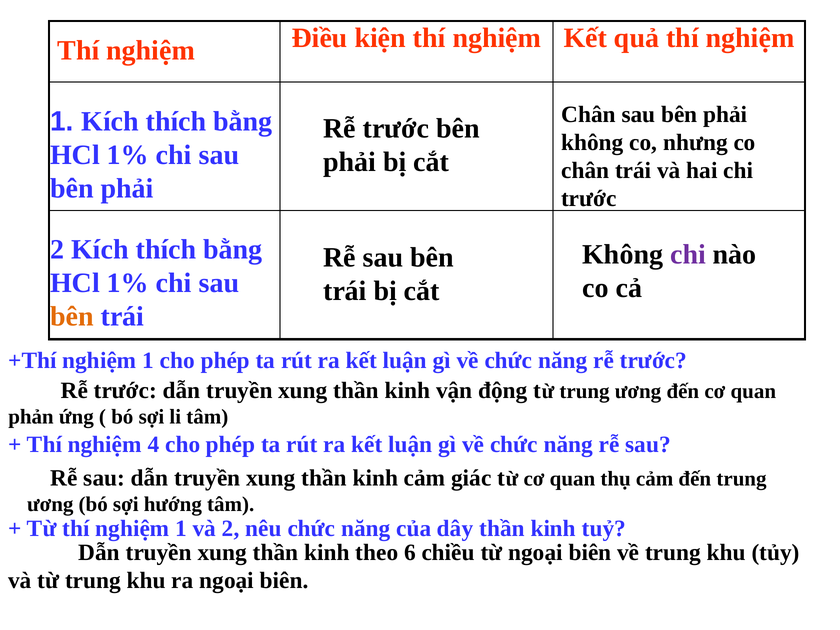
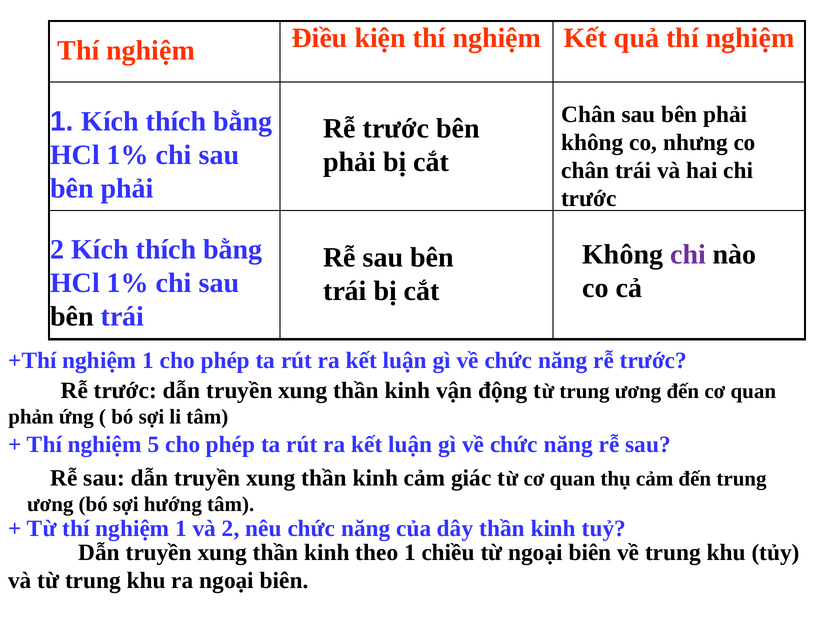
bên colour: orange -> black (72, 317)
4: 4 -> 5 (153, 445)
theo 6: 6 -> 1 (410, 552)
